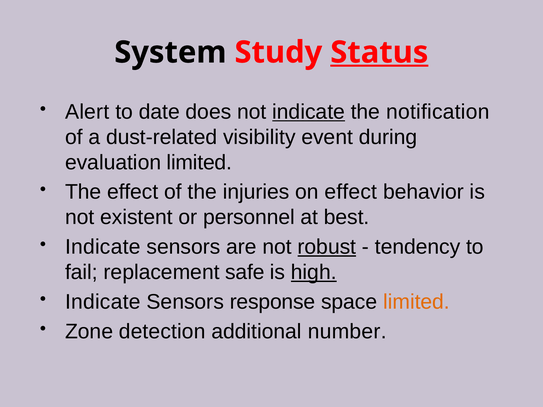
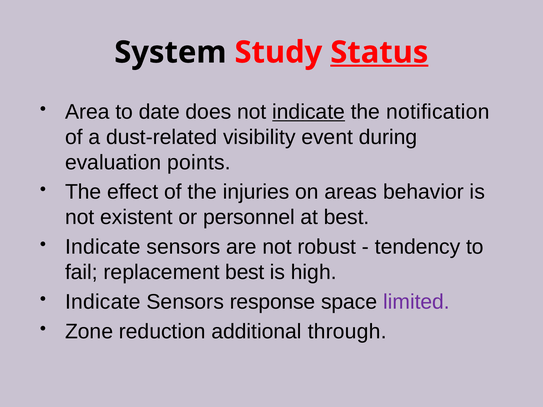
Alert: Alert -> Area (87, 112)
evaluation limited: limited -> points (199, 163)
on effect: effect -> areas (351, 192)
robust underline: present -> none (327, 247)
replacement safe: safe -> best (245, 272)
high underline: present -> none (314, 272)
limited colour: orange -> purple (416, 302)
detection: detection -> reduction (162, 332)
number: number -> through (347, 332)
